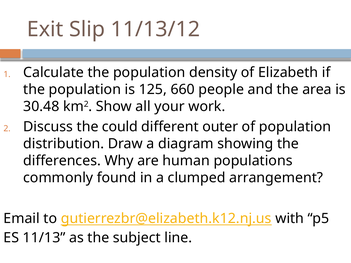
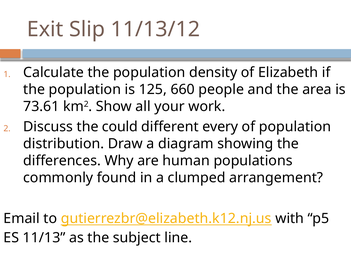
30.48: 30.48 -> 73.61 (41, 107)
outer: outer -> every (220, 127)
